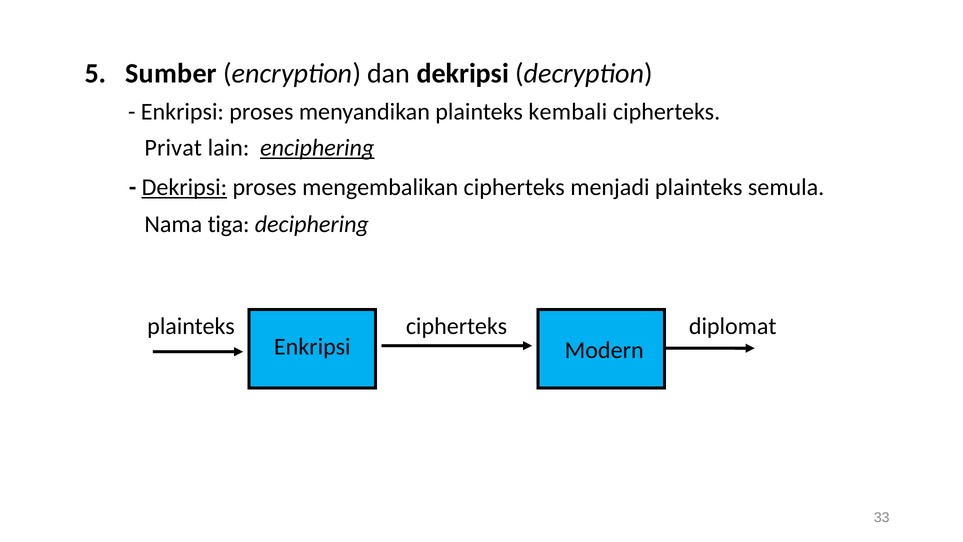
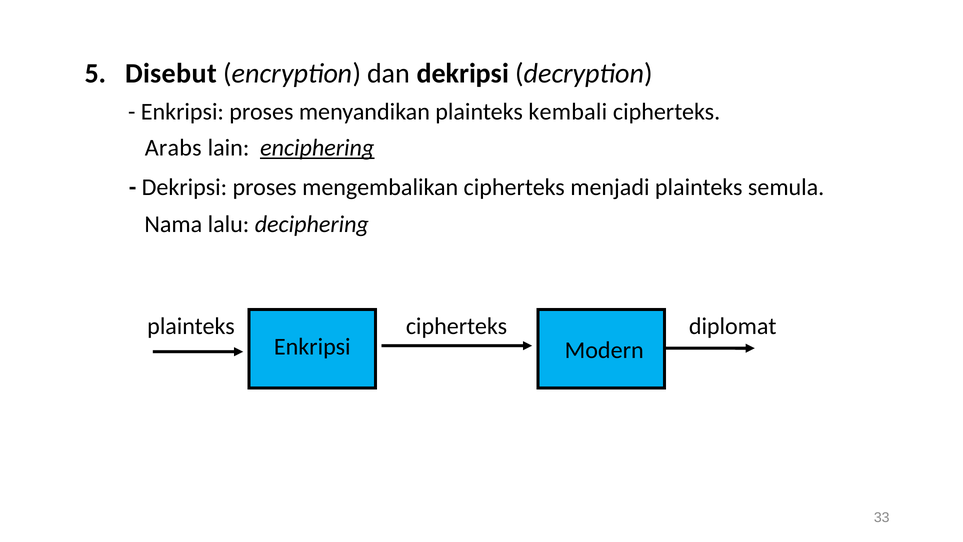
Sumber: Sumber -> Disebut (171, 73)
Privat: Privat -> Arabs (173, 148)
Dekripsi underline: present -> none (184, 187)
tiga: tiga -> lalu (228, 224)
